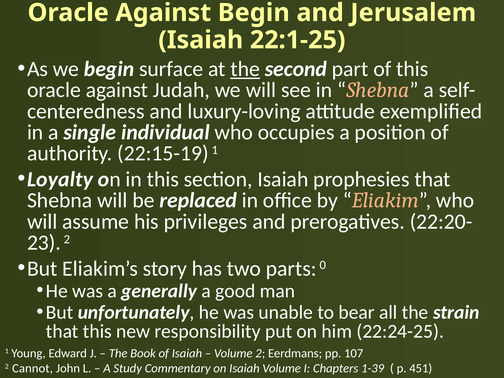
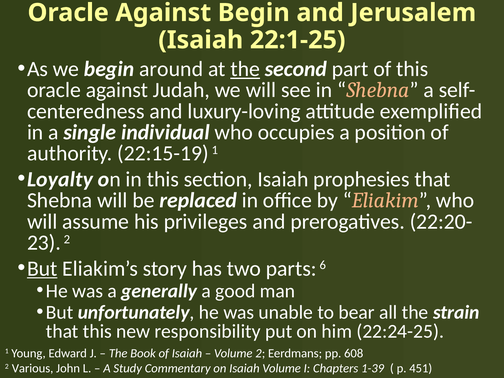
surface: surface -> around (171, 69)
But underline: none -> present (42, 269)
0: 0 -> 6 (323, 265)
107: 107 -> 608 (354, 353)
Cannot: Cannot -> Various (33, 368)
